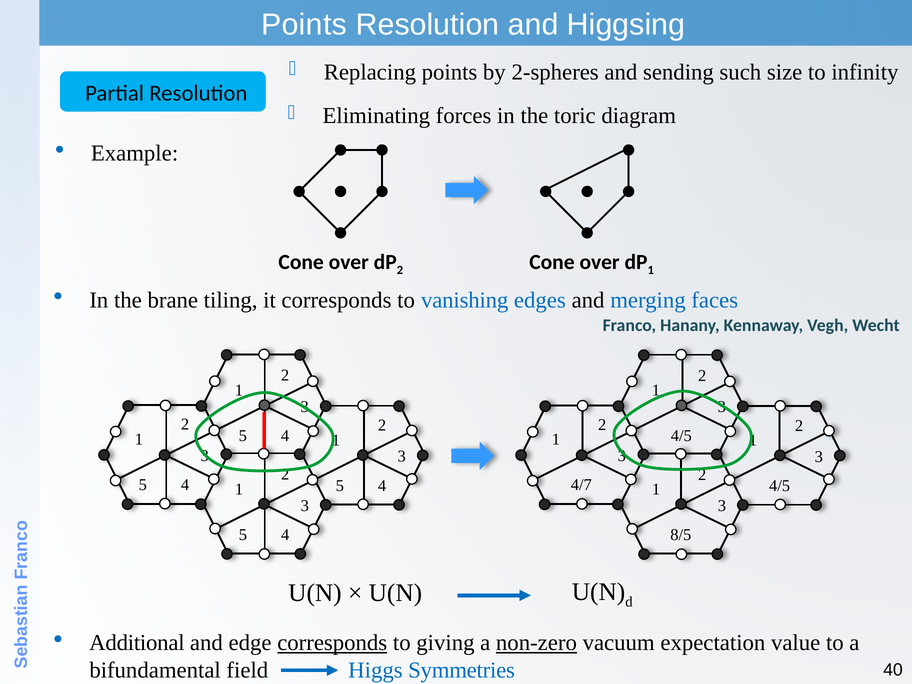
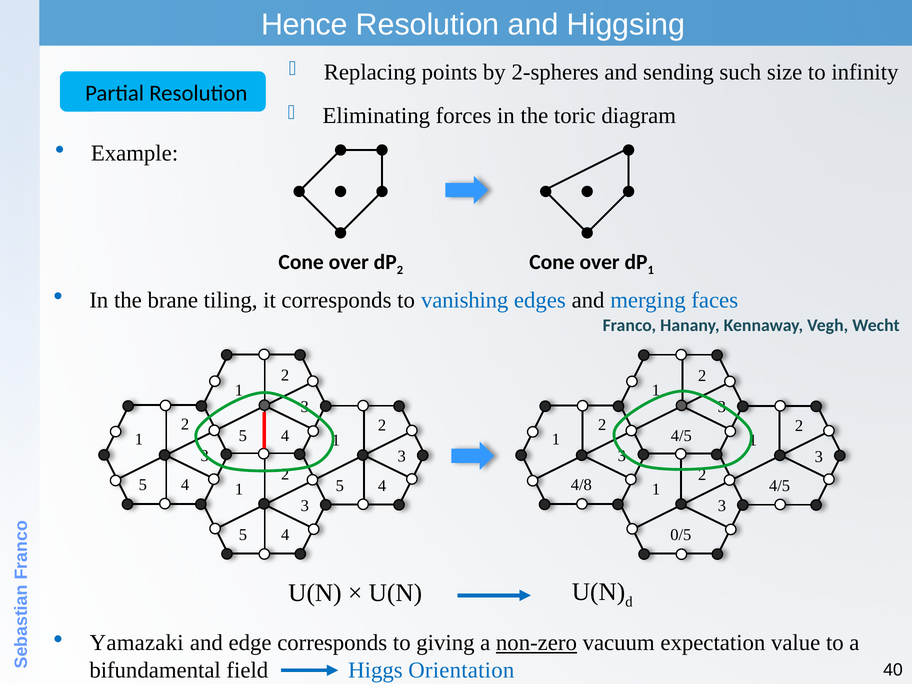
Points: Points -> Hence (304, 25)
4/7: 4/7 -> 4/8 (581, 485)
8/5: 8/5 -> 0/5 (681, 535)
Additional: Additional -> Yamazaki (137, 643)
corresponds underline: present -> none (332, 643)
Symmetries: Symmetries -> Orientation (461, 670)
